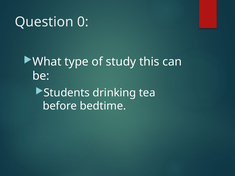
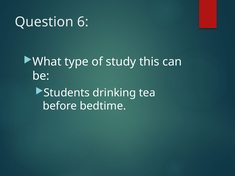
0: 0 -> 6 (83, 22)
